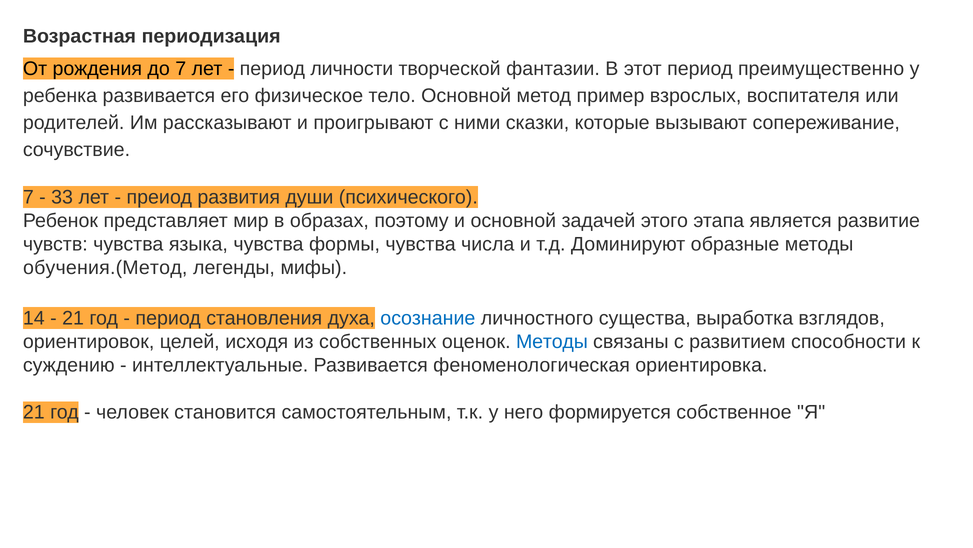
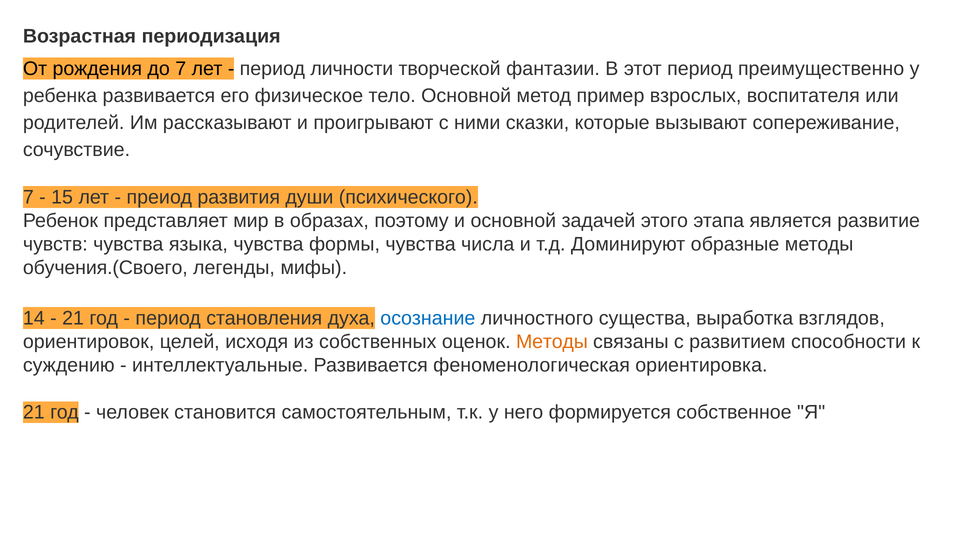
33: 33 -> 15 (62, 197)
обучения.(Метод: обучения.(Метод -> обучения.(Своего (105, 267)
Методы colour: blue -> orange (552, 341)
